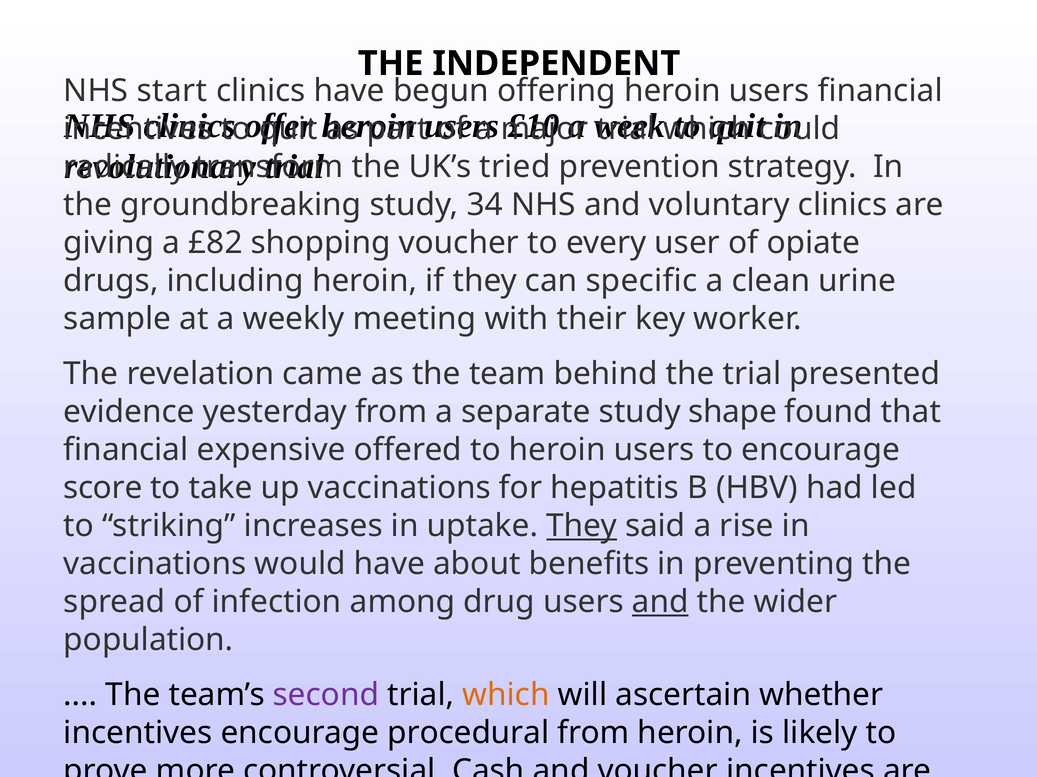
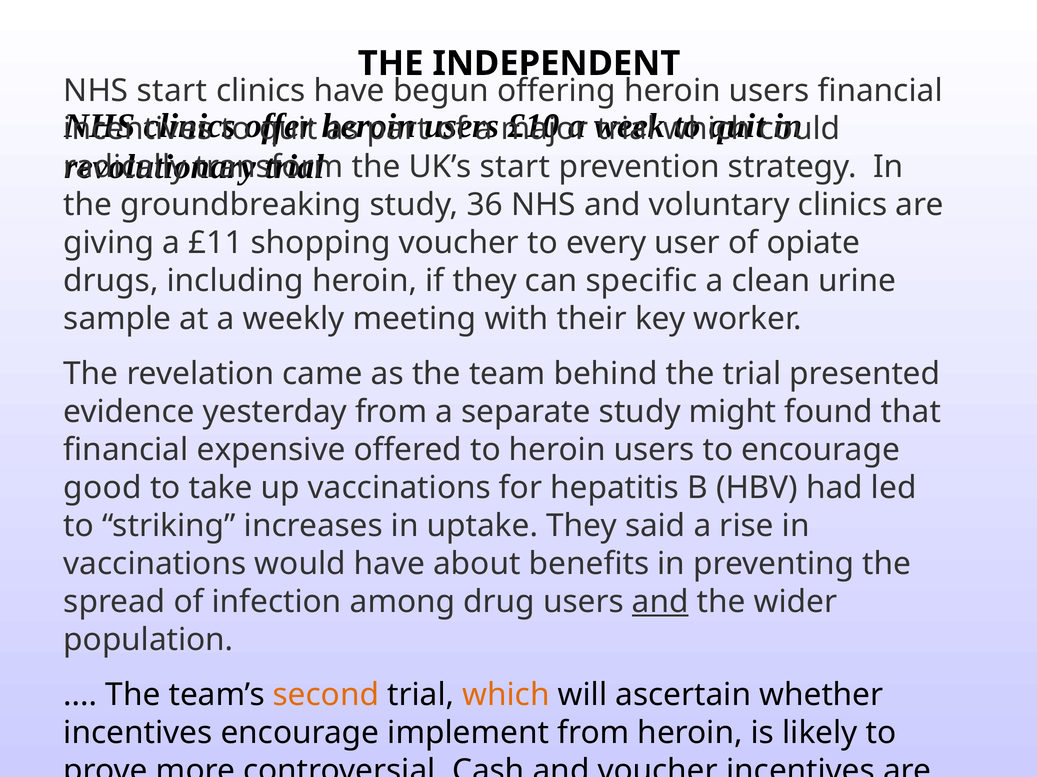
UK’s tried: tried -> start (515, 167)
34: 34 -> 36 (485, 205)
£82: £82 -> £11 (216, 243)
shape: shape -> might (733, 412)
score: score -> good (103, 488)
They underline: present -> none (582, 526)
second colour: purple -> orange (326, 696)
procedural: procedural -> implement (468, 734)
